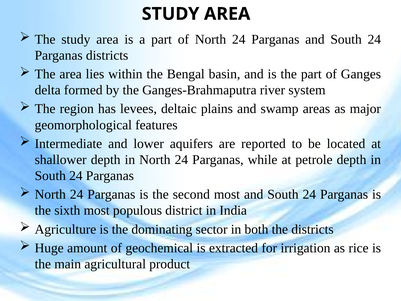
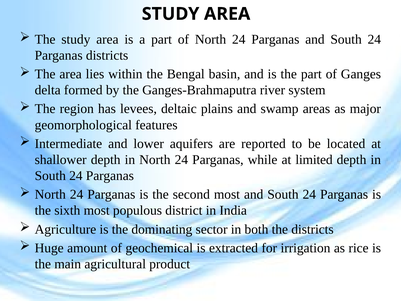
petrole: petrole -> limited (314, 160)
